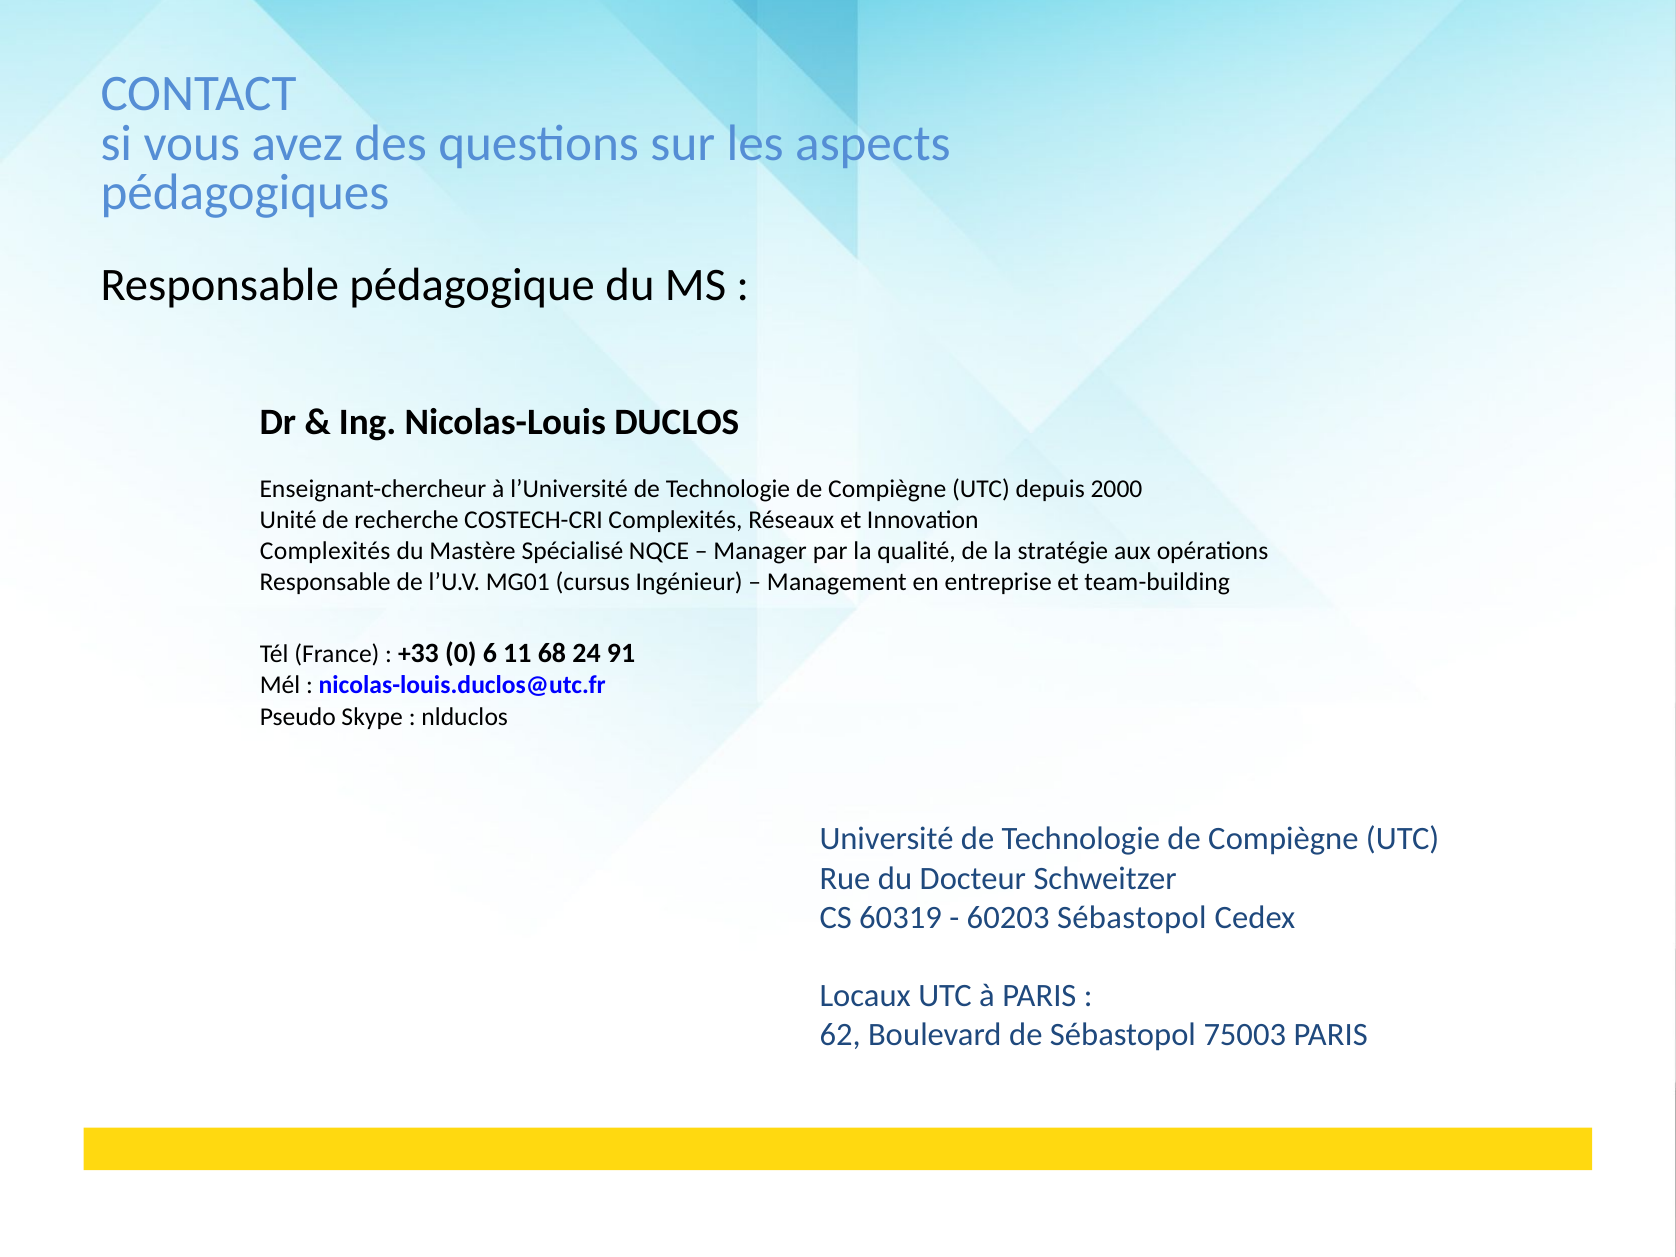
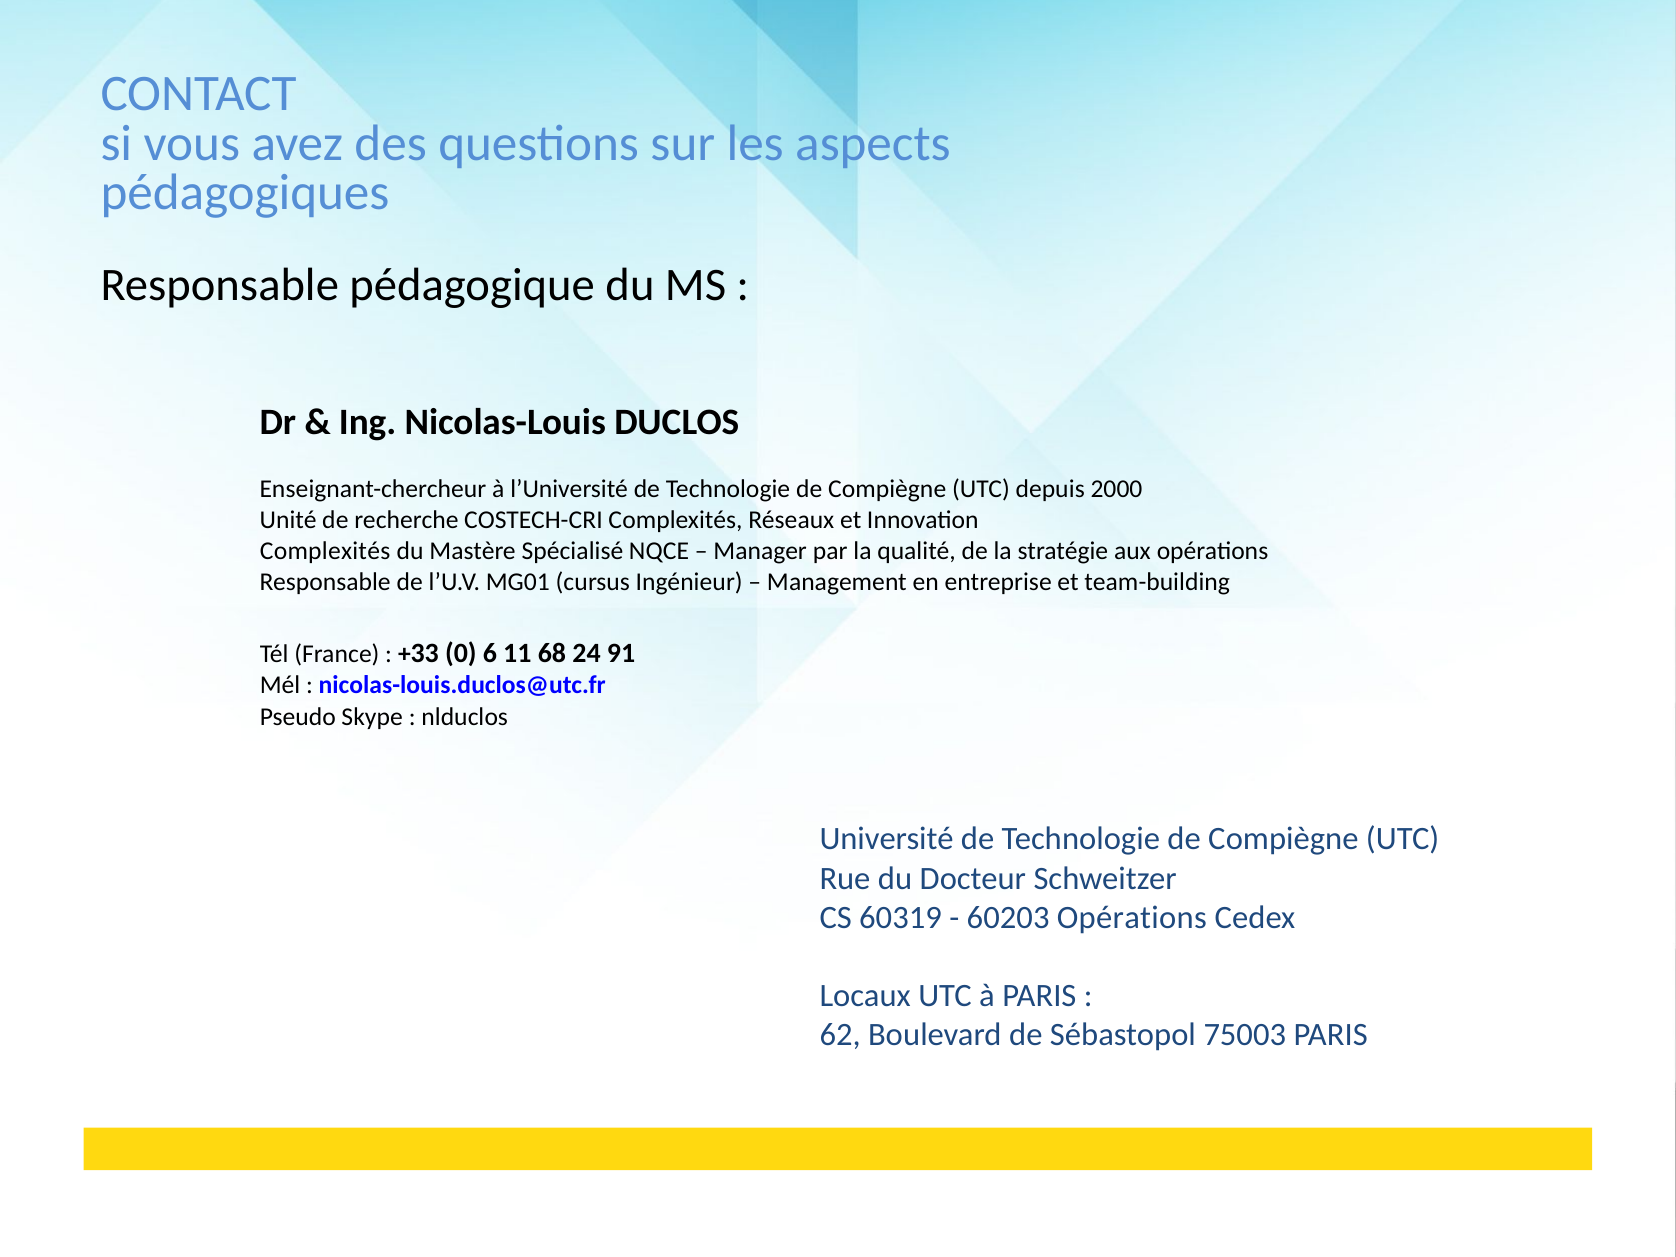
60203 Sébastopol: Sébastopol -> Opérations (1132, 917)
